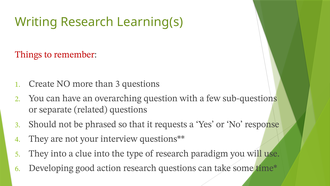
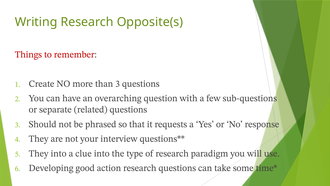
Learning(s: Learning(s -> Opposite(s (150, 22)
